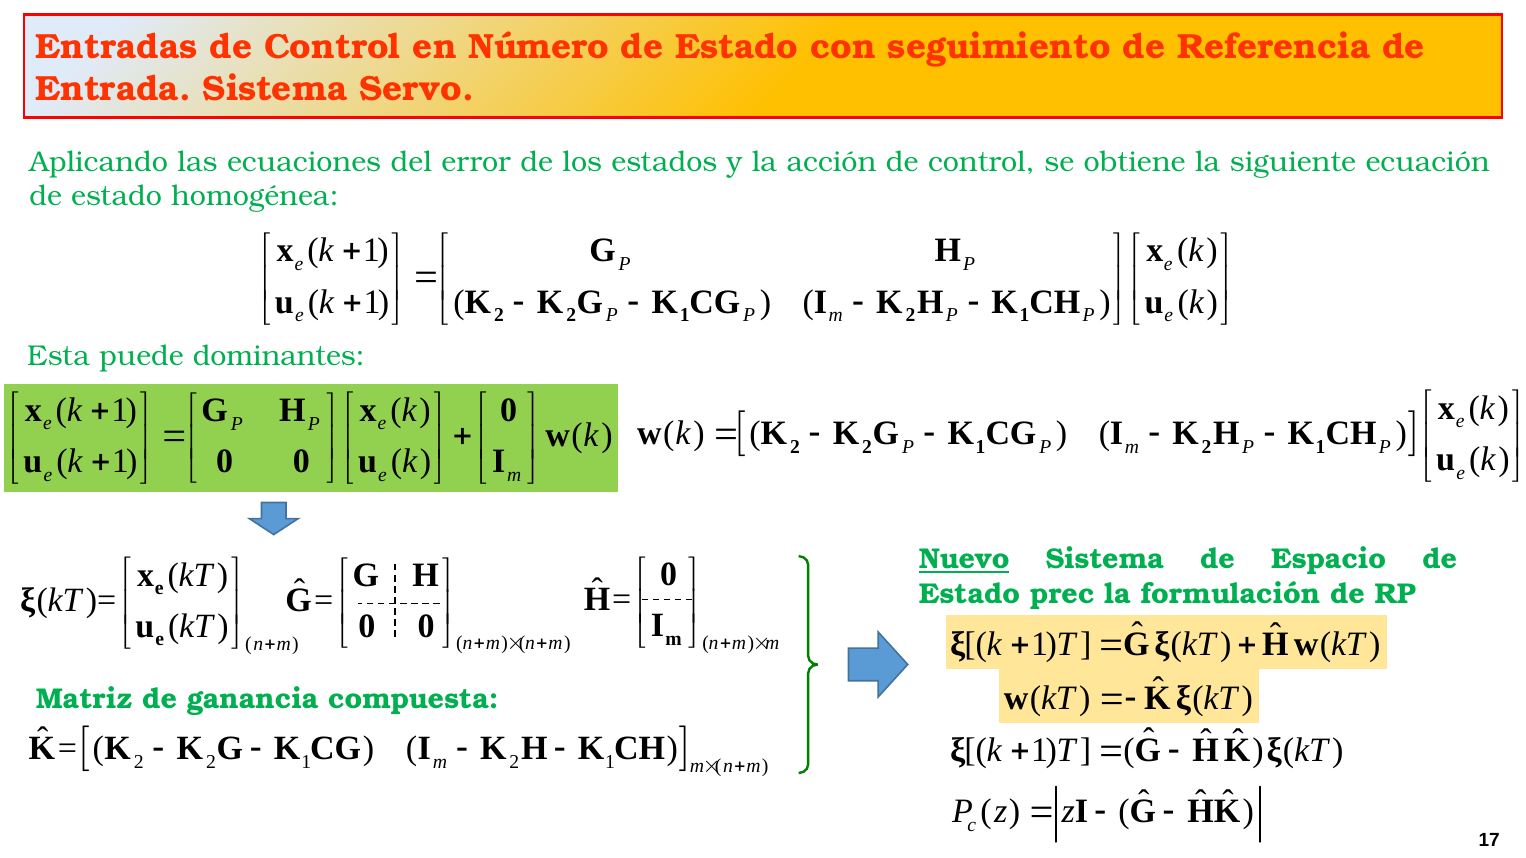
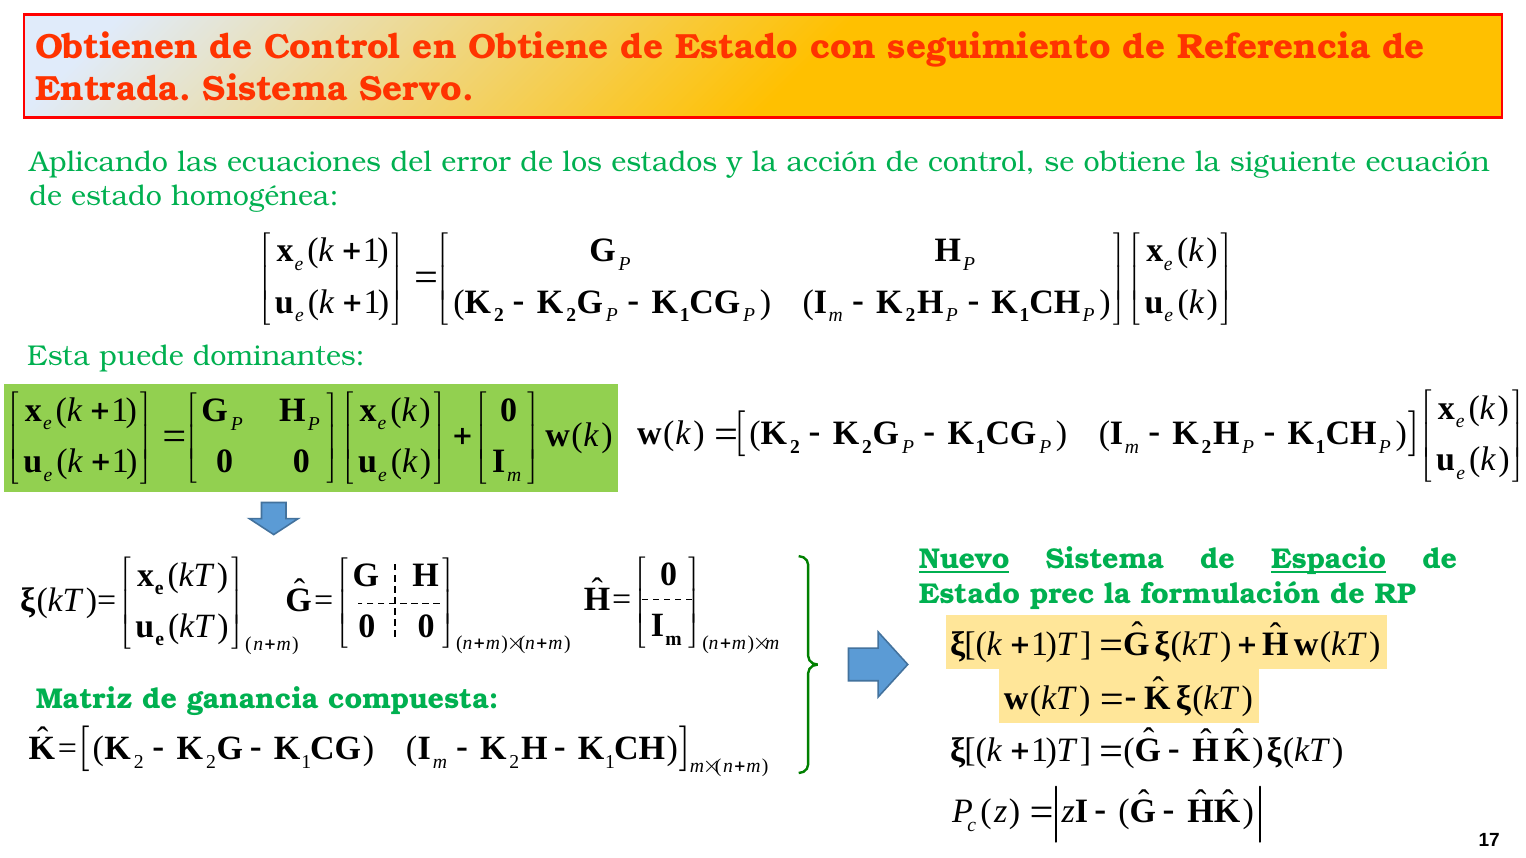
Entradas: Entradas -> Obtienen (117, 47)
en Número: Número -> Obtiene (539, 47)
Espacio underline: none -> present (1329, 560)
